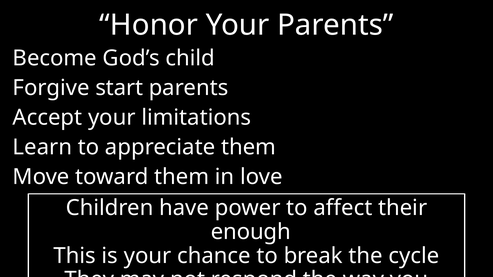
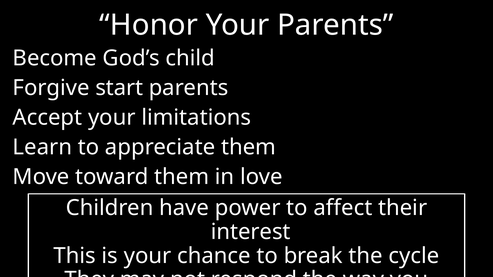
enough: enough -> interest (251, 232)
